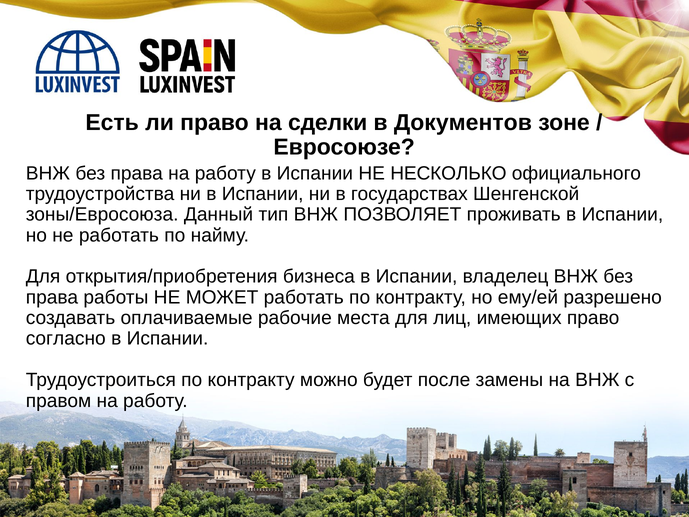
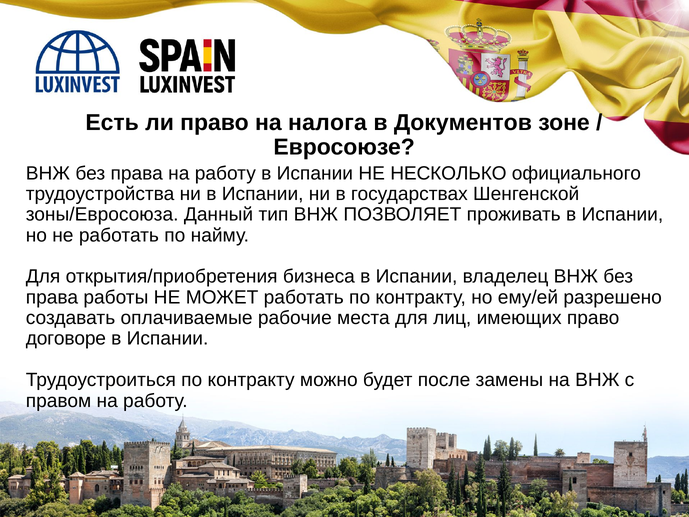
сделки: сделки -> налога (327, 122)
согласно: согласно -> договоре (66, 338)
